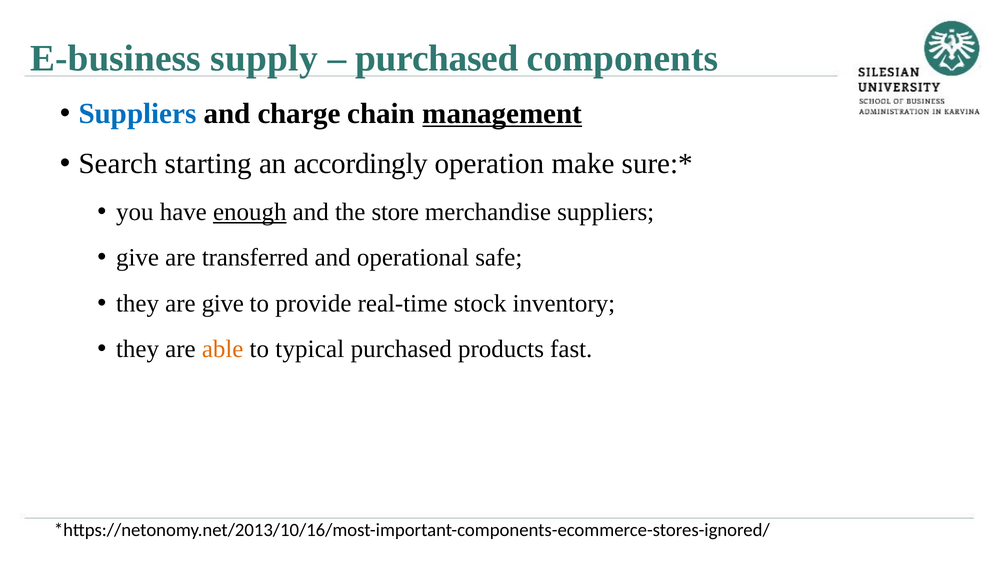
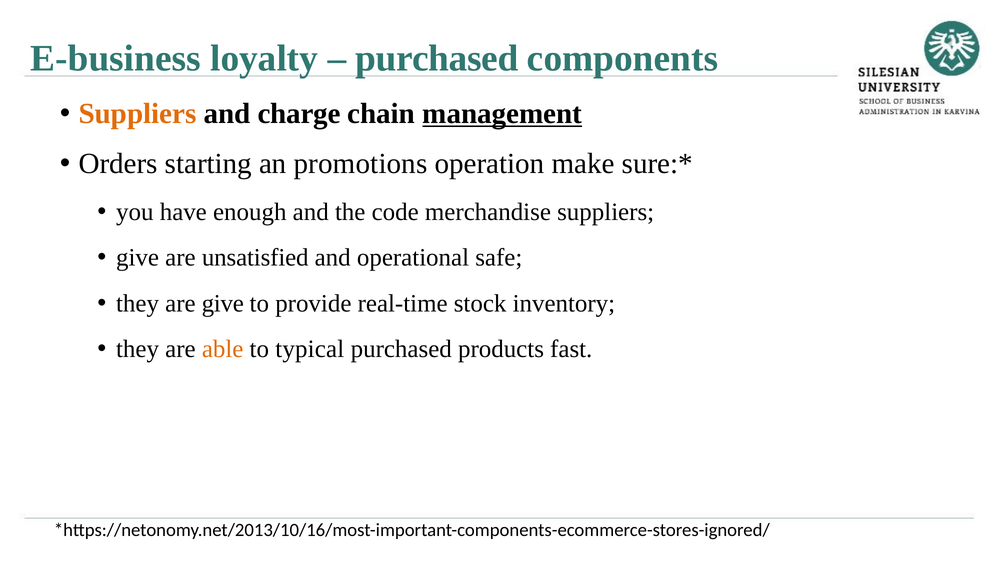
supply: supply -> loyalty (264, 58)
Suppliers colour: blue -> orange (138, 114)
Search: Search -> Orders (118, 164)
accordingly: accordingly -> promotions (361, 164)
enough underline: present -> none (250, 212)
store: store -> code (395, 212)
transferred: transferred -> unsatisfied (255, 257)
